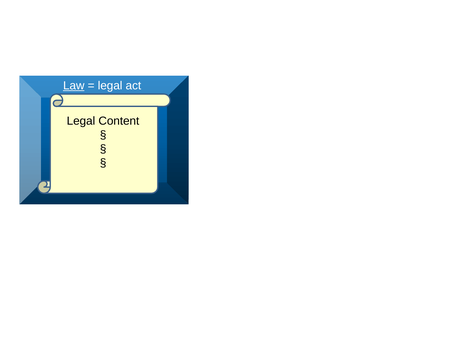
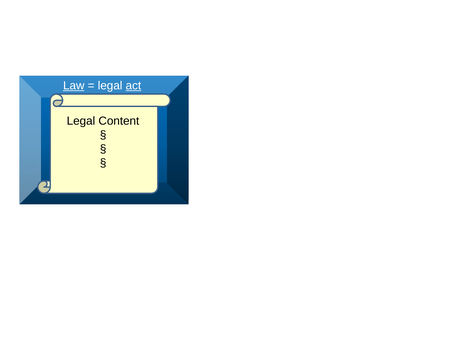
act underline: none -> present (133, 86)
